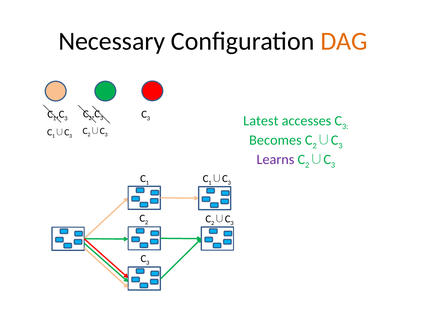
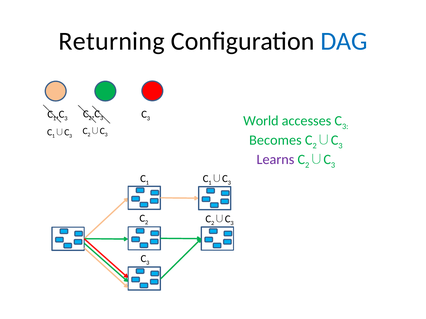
Necessary: Necessary -> Returning (112, 41)
DAG colour: orange -> blue (344, 41)
Latest: Latest -> World (261, 121)
